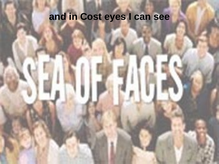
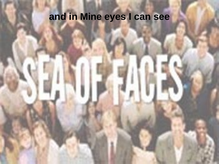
Cost: Cost -> Mine (91, 17)
